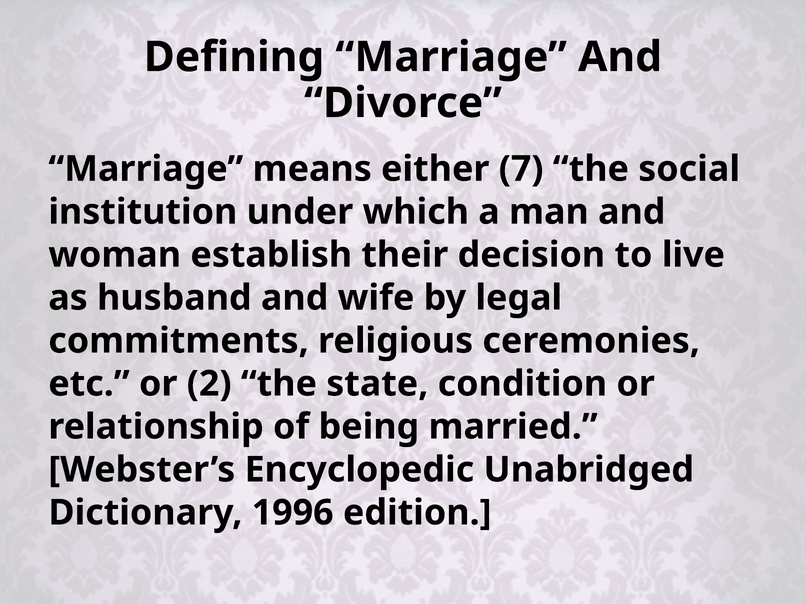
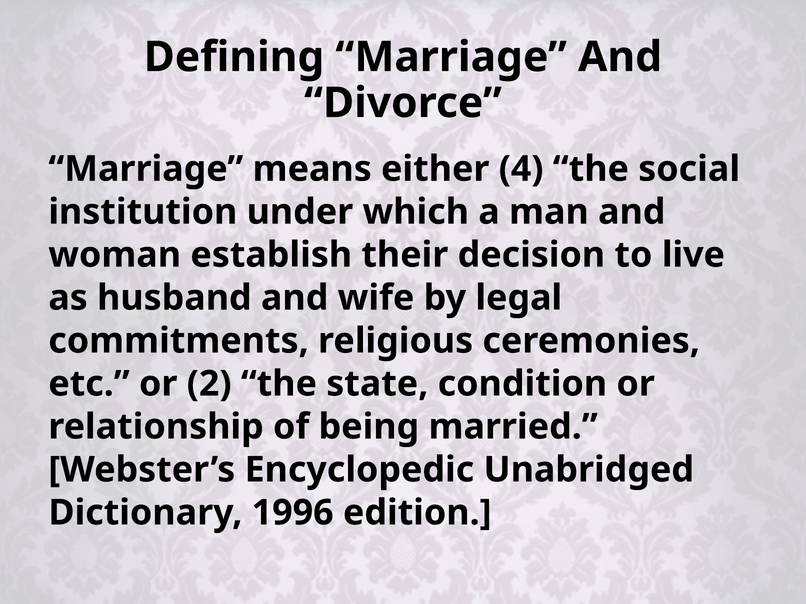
7: 7 -> 4 (521, 169)
